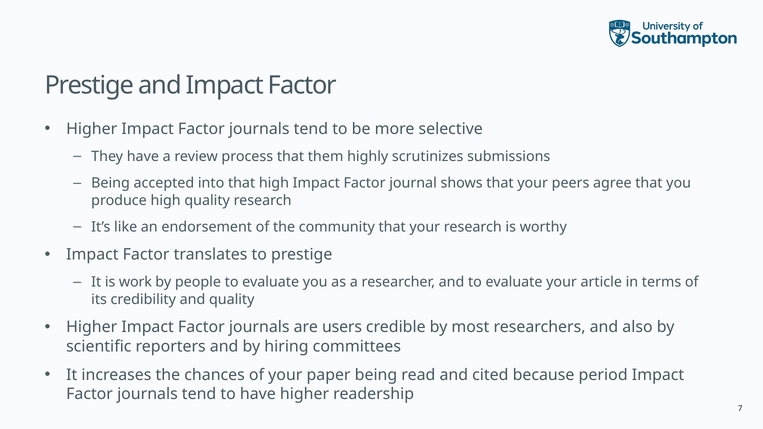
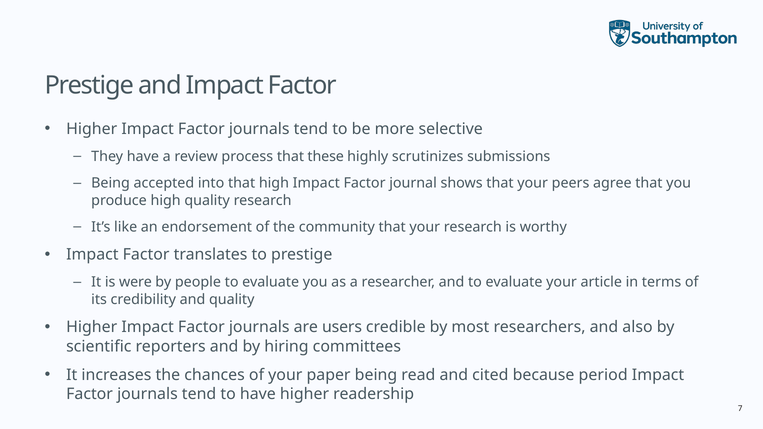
them: them -> these (326, 157)
work: work -> were (135, 282)
